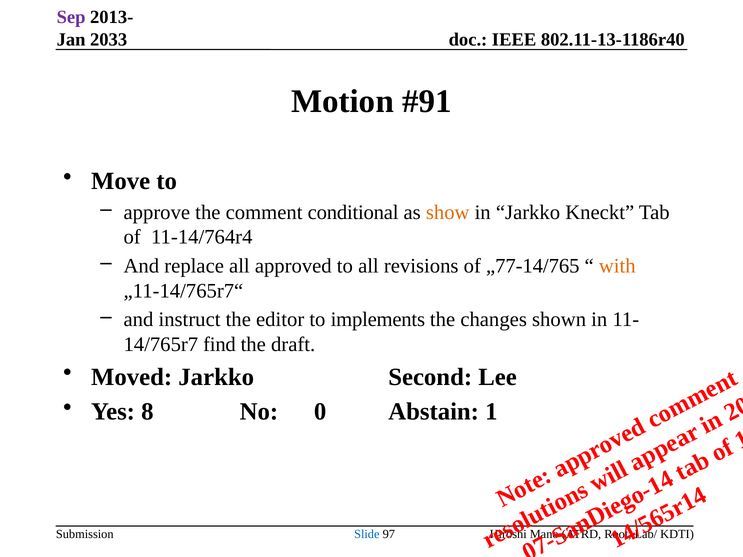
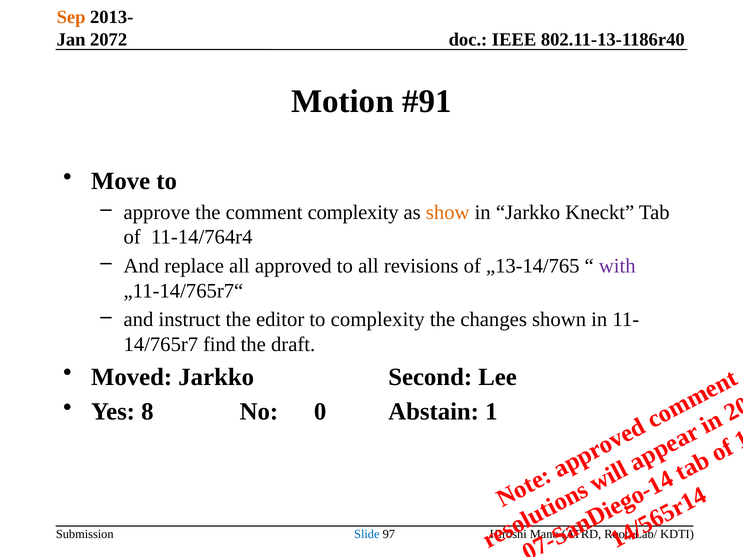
Sep colour: purple -> orange (71, 17)
2033: 2033 -> 2072 (109, 40)
comment conditional: conditional -> complexity (353, 212)
„77-14/765: „77-14/765 -> „13-14/765 (533, 266)
with colour: orange -> purple (617, 266)
to implements: implements -> complexity (378, 320)
